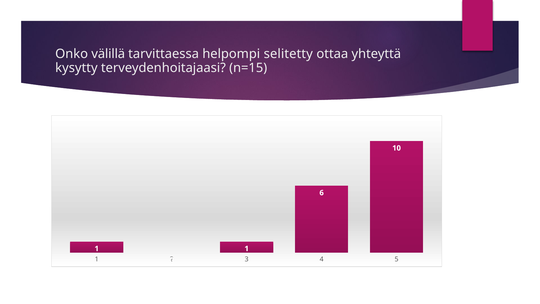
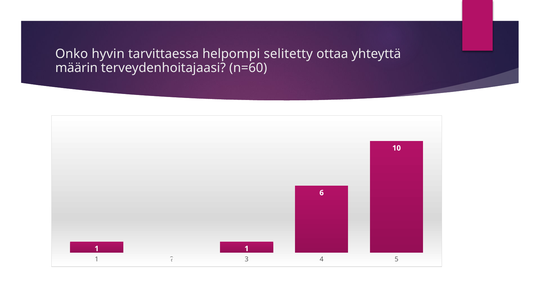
välillä: välillä -> hyvin (108, 54)
kysytty: kysytty -> määrin (76, 68)
n=15: n=15 -> n=60 (248, 68)
